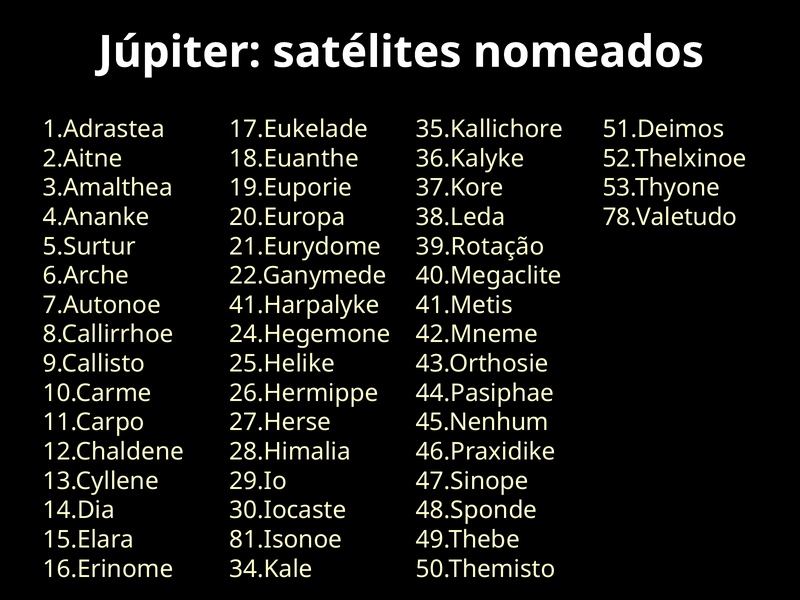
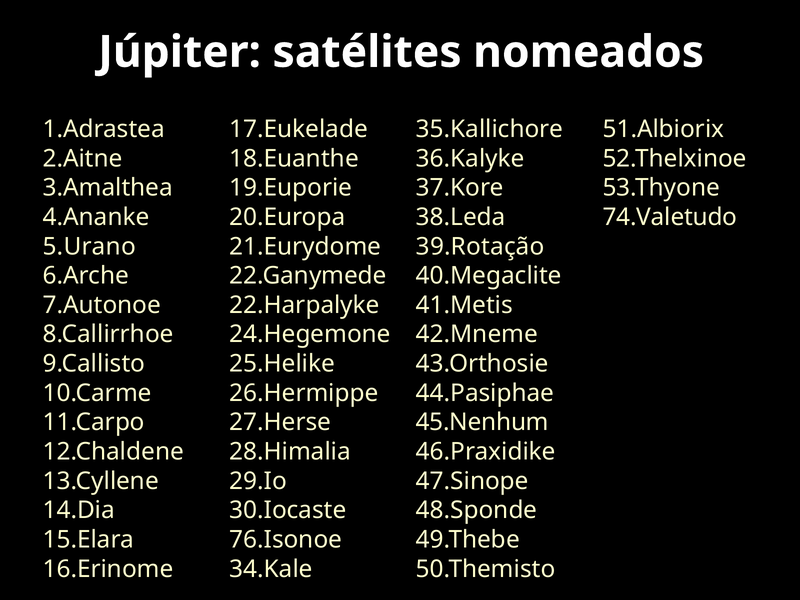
51.Deimos: 51.Deimos -> 51.Albiorix (663, 129)
78.Valetudo: 78.Valetudo -> 74.Valetudo (670, 217)
5.Surtur: 5.Surtur -> 5.Urano (89, 246)
41.Harpalyke: 41.Harpalyke -> 22.Harpalyke (305, 305)
81.Isonoe: 81.Isonoe -> 76.Isonoe (286, 540)
